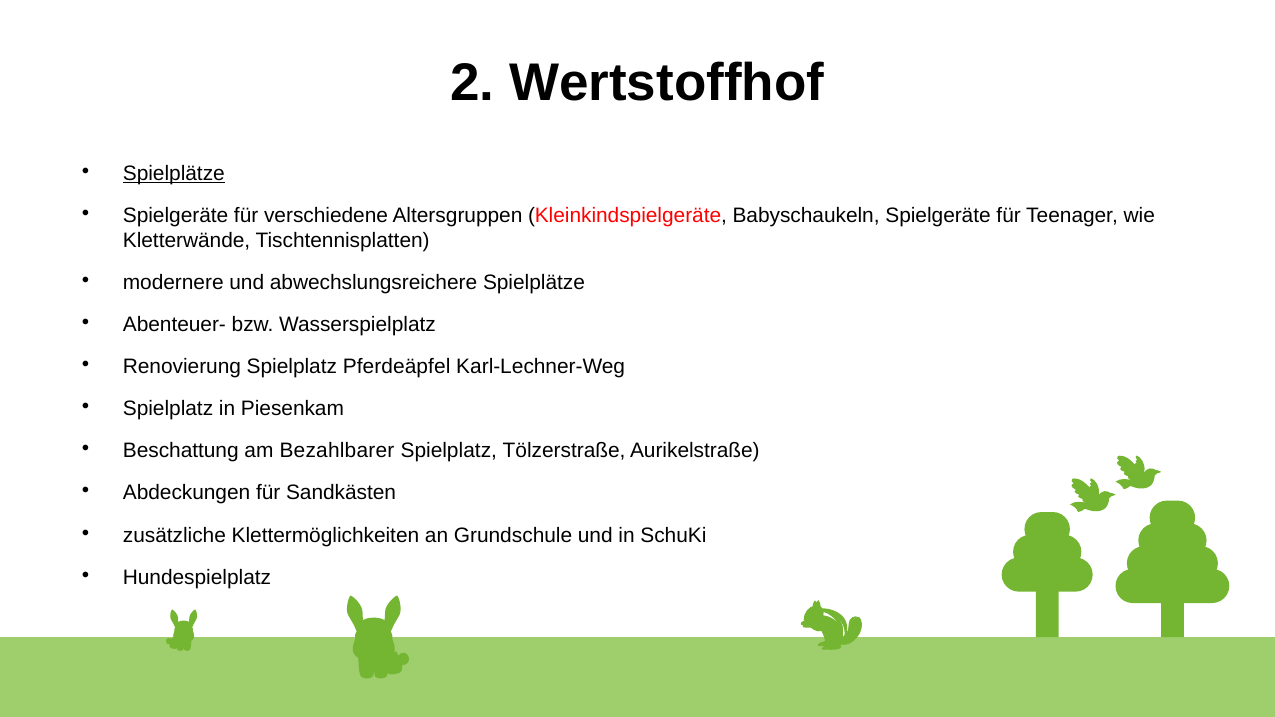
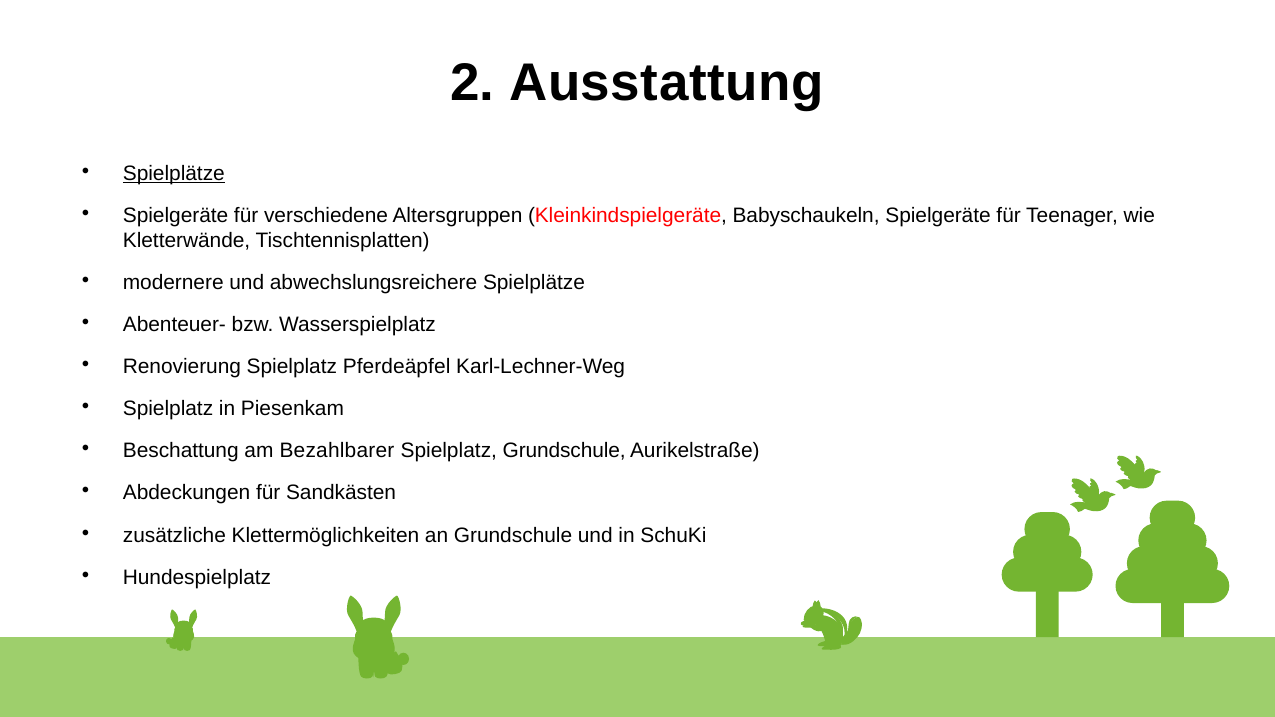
Wertstoffhof: Wertstoffhof -> Ausstattung (666, 83)
Spielplatz Tölzerstraße: Tölzerstraße -> Grundschule (564, 451)
